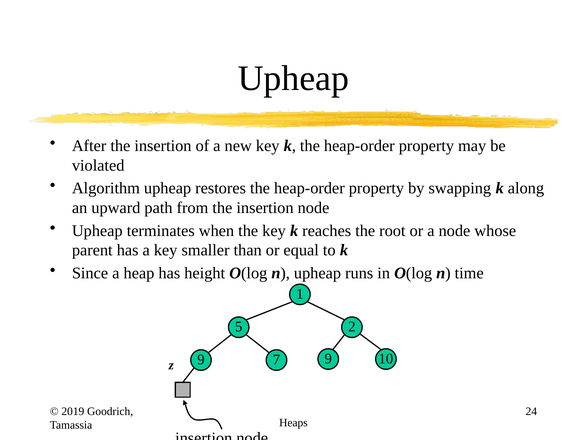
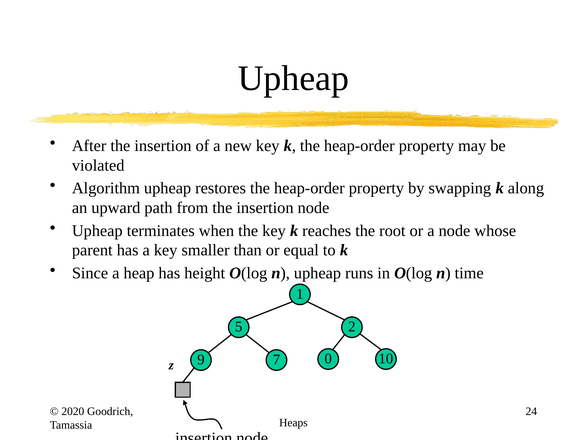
9 9: 9 -> 0 (328, 359)
2019: 2019 -> 2020 (73, 412)
